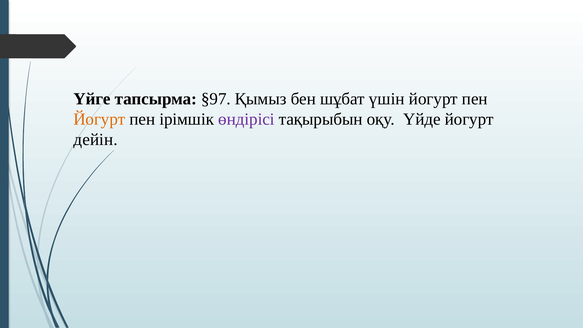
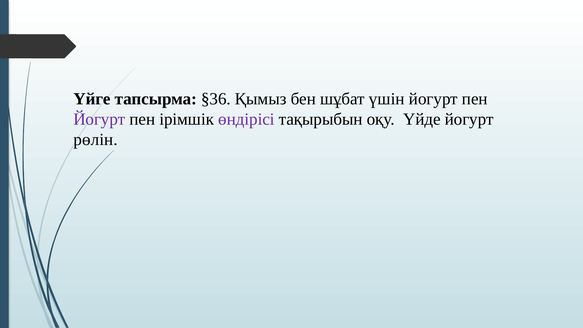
§97: §97 -> §36 (216, 99)
Йогурт colour: orange -> purple (99, 119)
дейін: дейін -> рөлін (96, 140)
